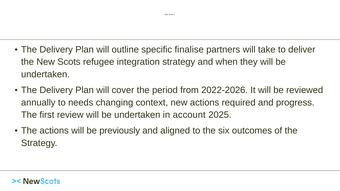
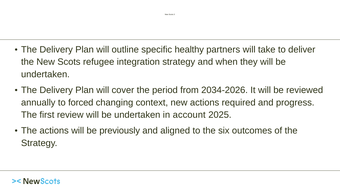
finalise: finalise -> healthy (189, 50)
2022-2026: 2022-2026 -> 2034-2026 (225, 90)
needs: needs -> forced (81, 103)
